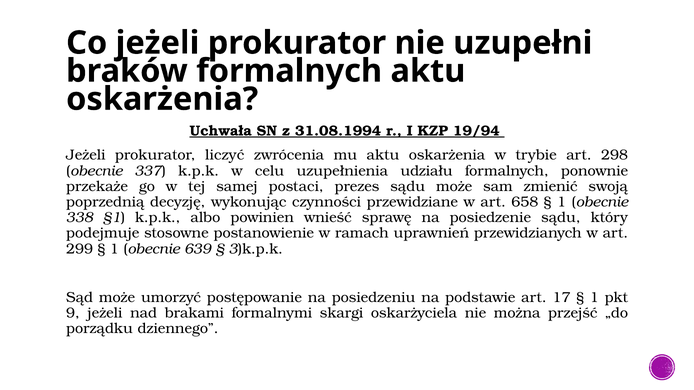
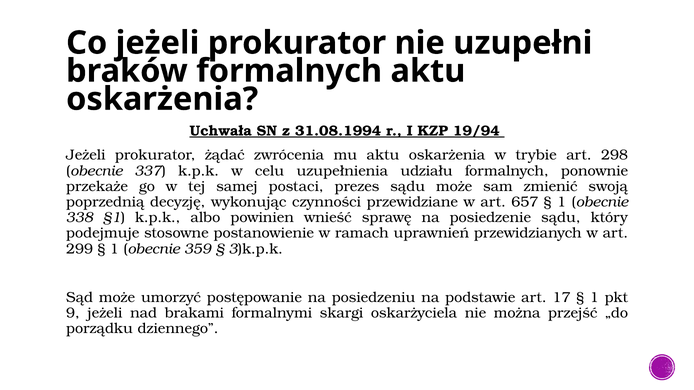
liczyć: liczyć -> żądać (225, 155)
658: 658 -> 657 (525, 202)
639: 639 -> 359 (198, 249)
